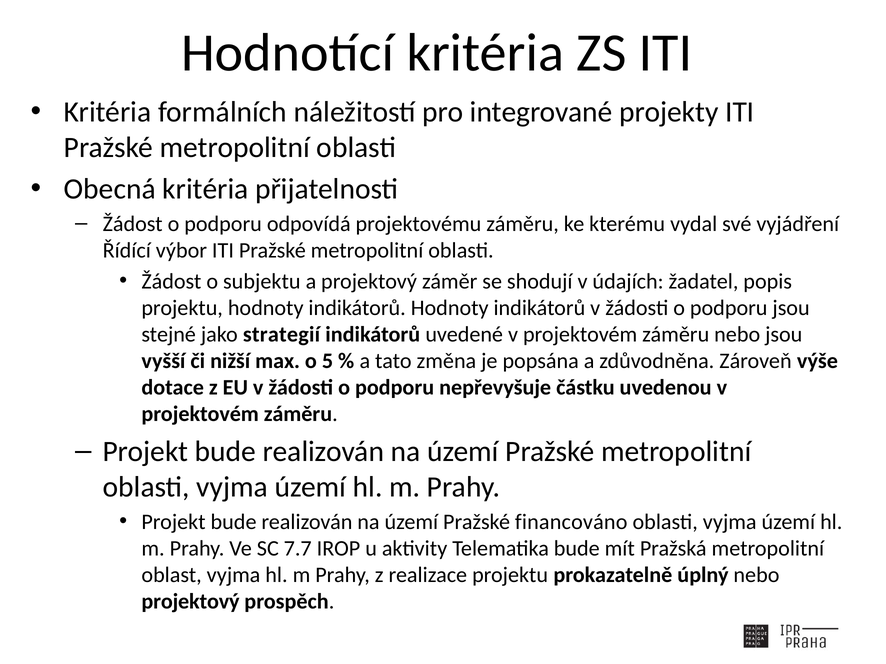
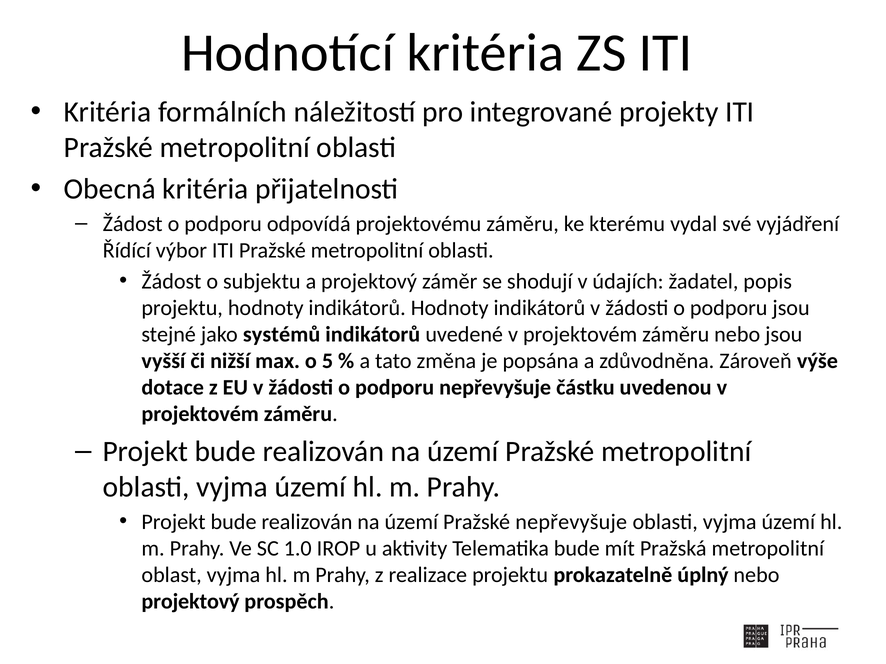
strategií: strategií -> systémů (282, 335)
Pražské financováno: financováno -> nepřevyšuje (571, 522)
7.7: 7.7 -> 1.0 (298, 549)
